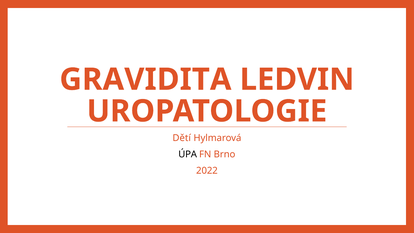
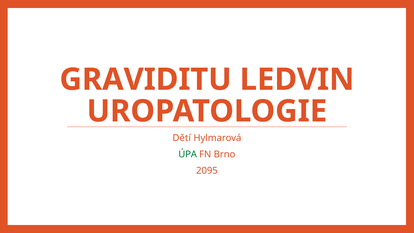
GRAVIDITA: GRAVIDITA -> GRAVIDITU (146, 80)
ÚPA colour: black -> green (188, 154)
2022: 2022 -> 2095 (207, 171)
